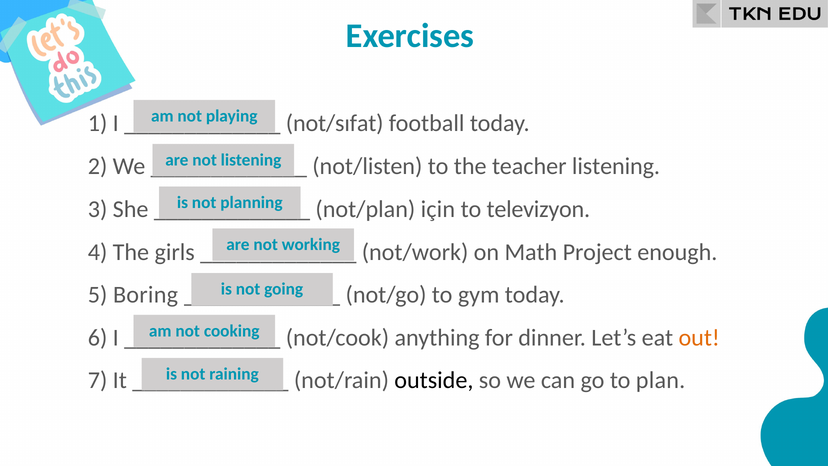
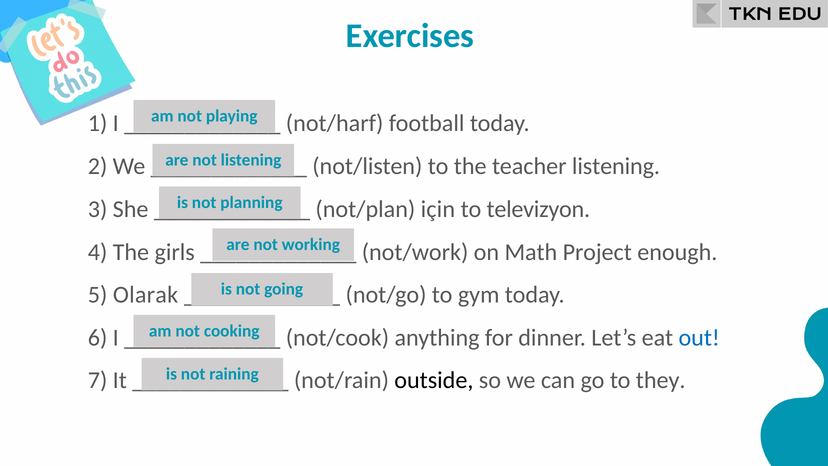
not/sıfat: not/sıfat -> not/harf (335, 123)
Boring: Boring -> Olarak (146, 295)
out colour: orange -> blue (699, 337)
plan: plan -> they (661, 380)
